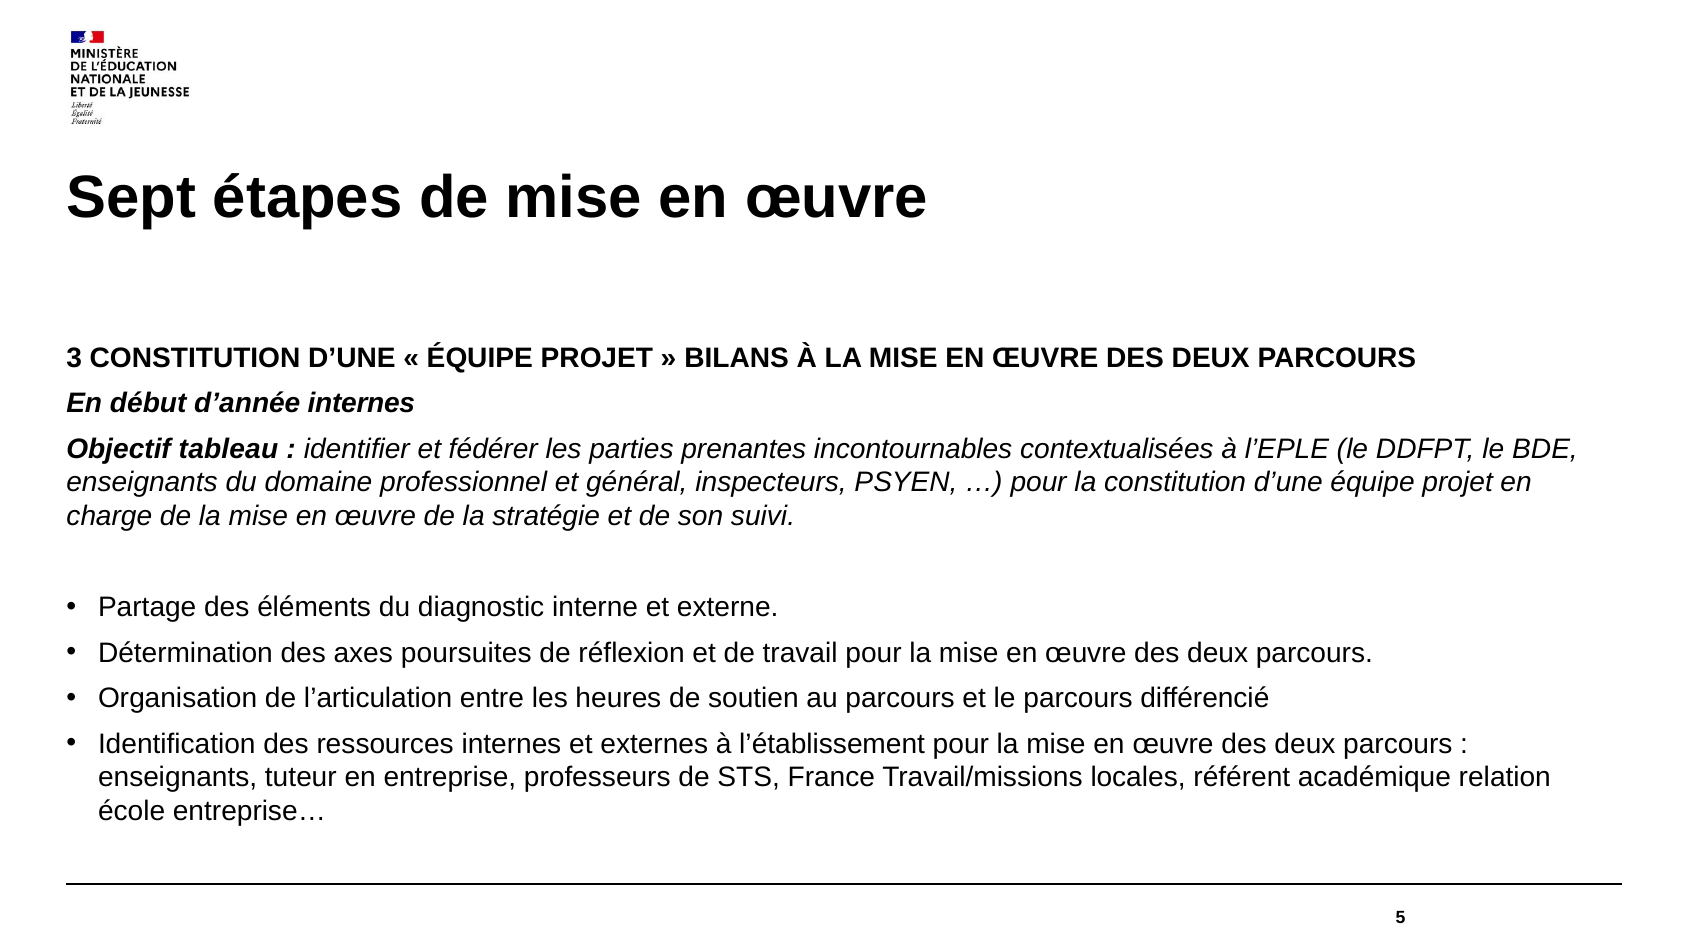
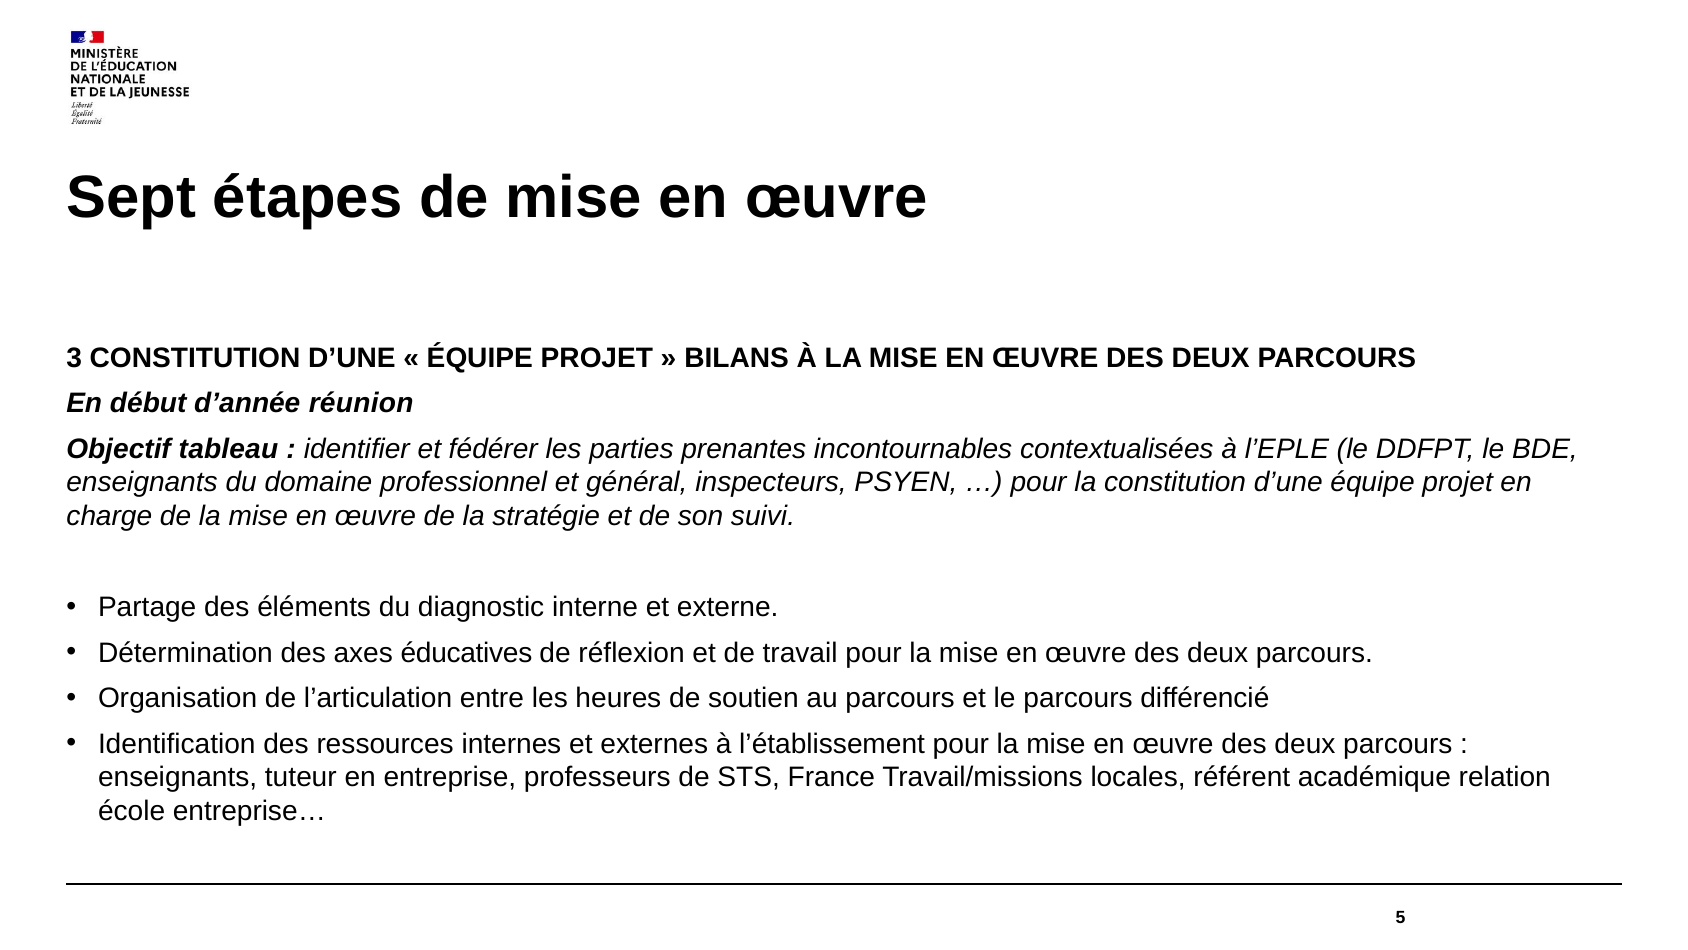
d’année internes: internes -> réunion (361, 403)
poursuites: poursuites -> éducatives (466, 653)
